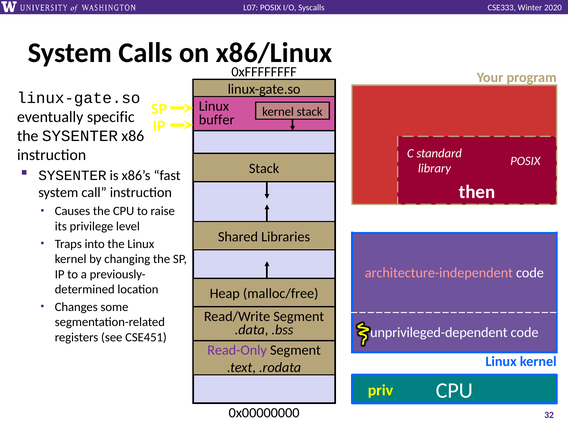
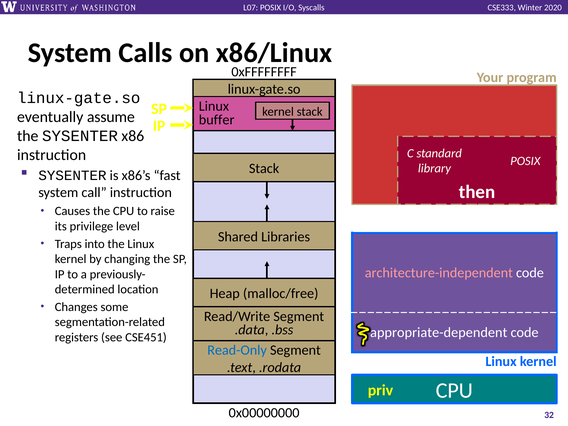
specific: specific -> assume (111, 117)
unprivileged-dependent: unprivileged-dependent -> appropriate-dependent (439, 332)
Read-Only colour: purple -> blue (237, 350)
